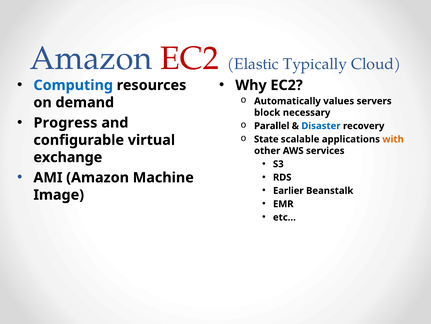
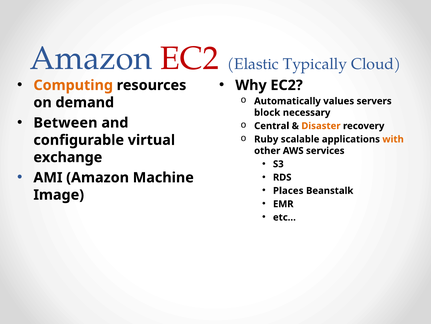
Computing colour: blue -> orange (73, 85)
Progress: Progress -> Between (65, 123)
Parallel: Parallel -> Central (272, 126)
Disaster colour: blue -> orange (321, 126)
State: State -> Ruby (266, 139)
Earlier: Earlier -> Places (288, 190)
